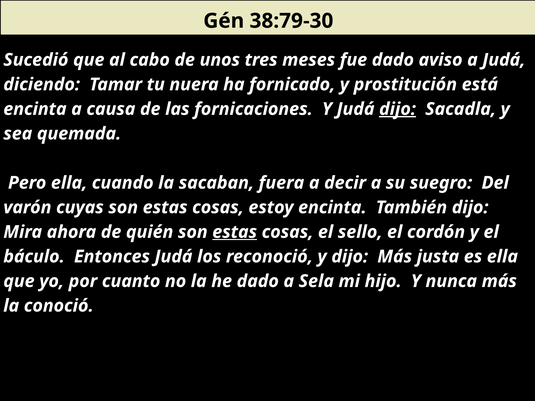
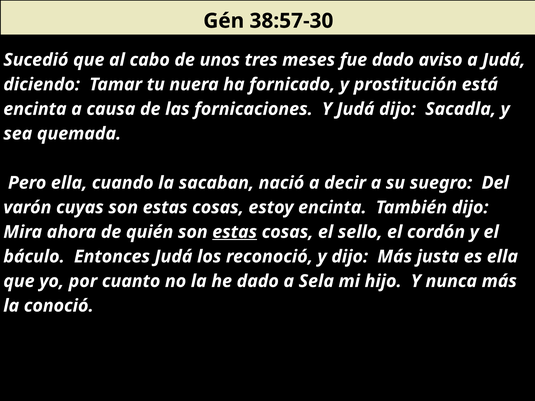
38:79-30: 38:79-30 -> 38:57-30 (291, 21)
dijo underline: present -> none (398, 109)
fuera: fuera -> nació (281, 183)
